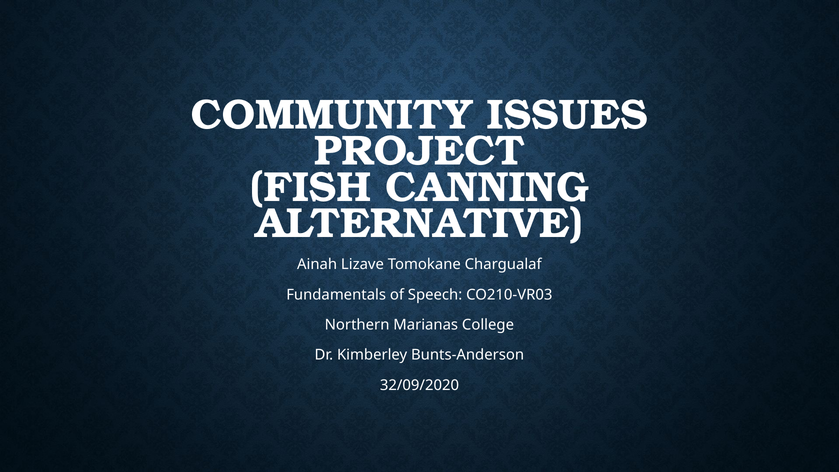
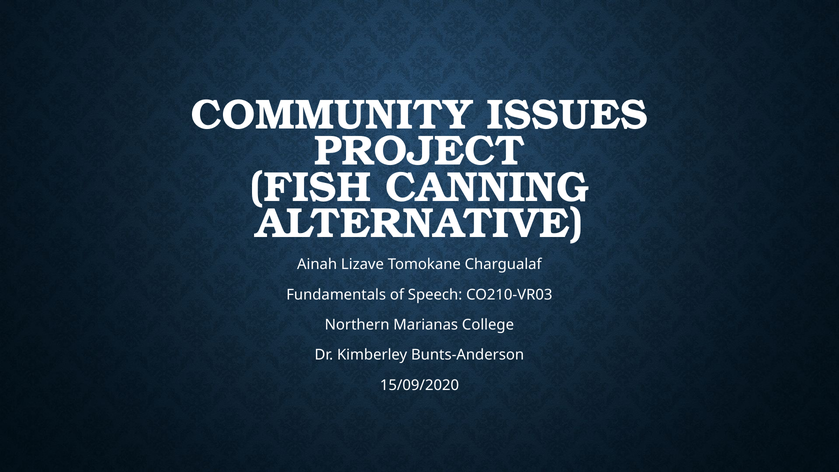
32/09/2020: 32/09/2020 -> 15/09/2020 (419, 385)
